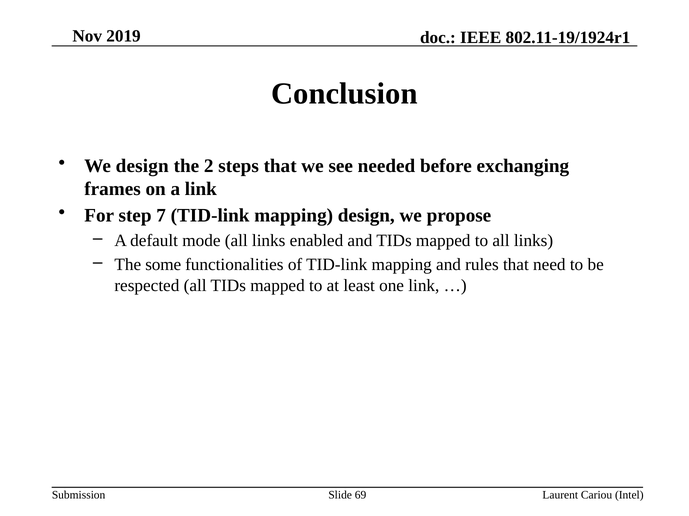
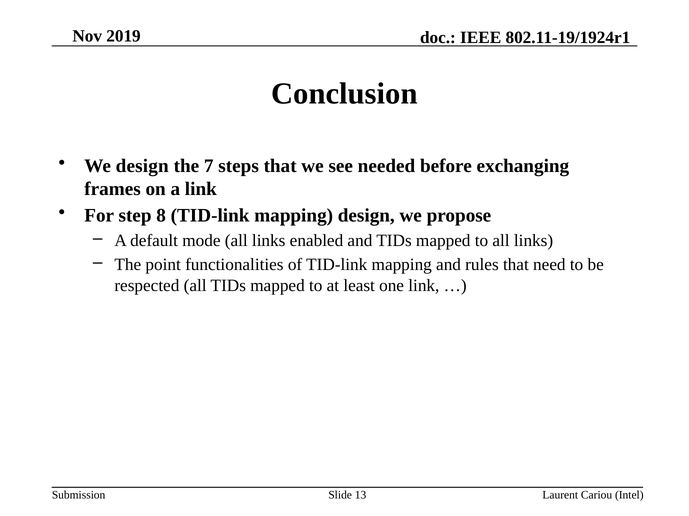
2: 2 -> 7 (209, 166)
7: 7 -> 8 (161, 216)
some: some -> point (163, 265)
69: 69 -> 13 (361, 496)
